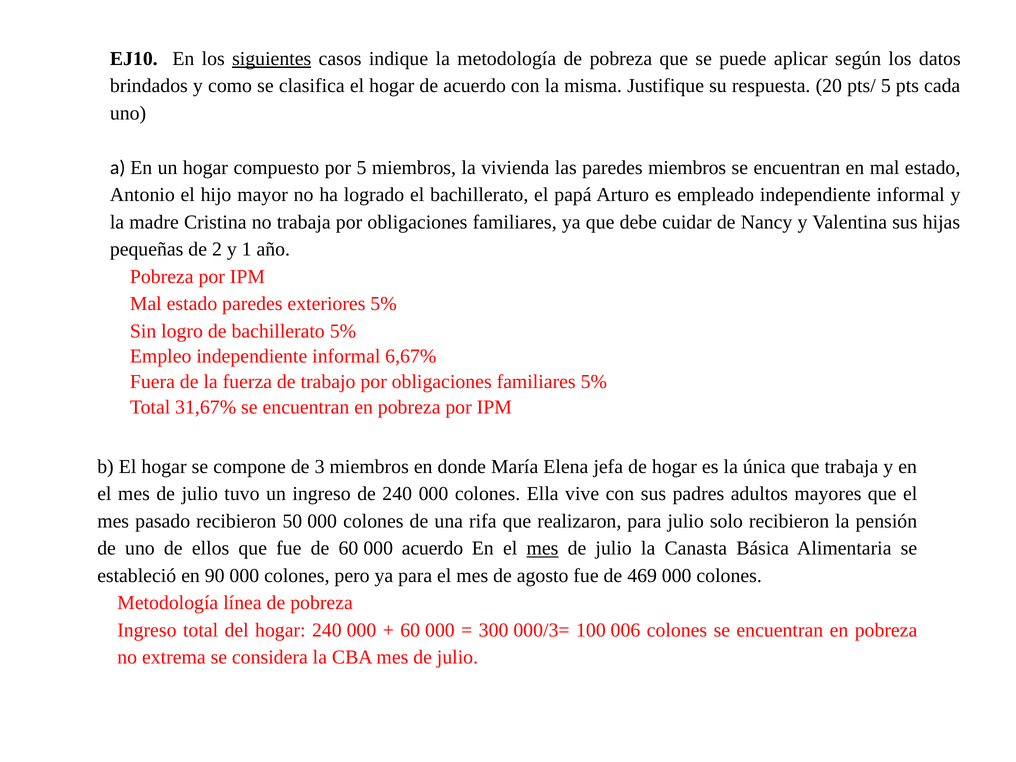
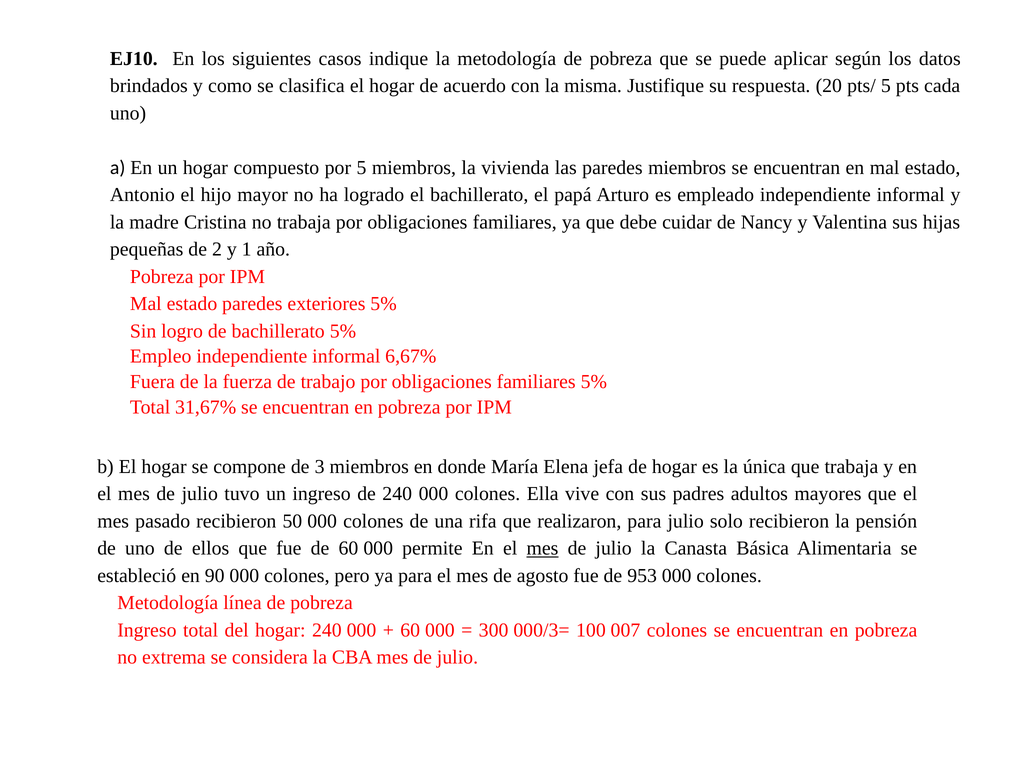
siguientes underline: present -> none (272, 59)
000 acuerdo: acuerdo -> permite (432, 548)
469: 469 -> 953 (642, 576)
006: 006 -> 007 (625, 630)
